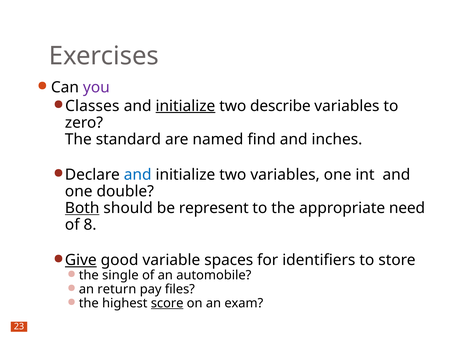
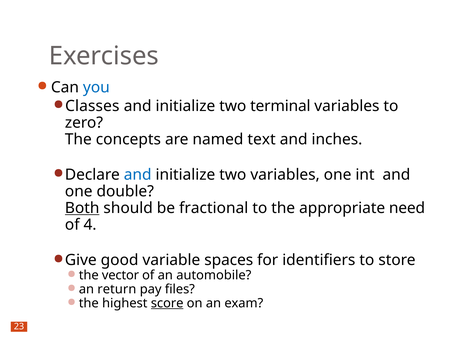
you colour: purple -> blue (96, 87)
initialize underline: present -> none (185, 106)
describe: describe -> terminal (280, 106)
standard: standard -> concepts (128, 139)
find: find -> text (262, 139)
represent: represent -> fractional (214, 208)
8: 8 -> 4 (90, 225)
Give underline: present -> none (81, 260)
single: single -> vector (120, 275)
